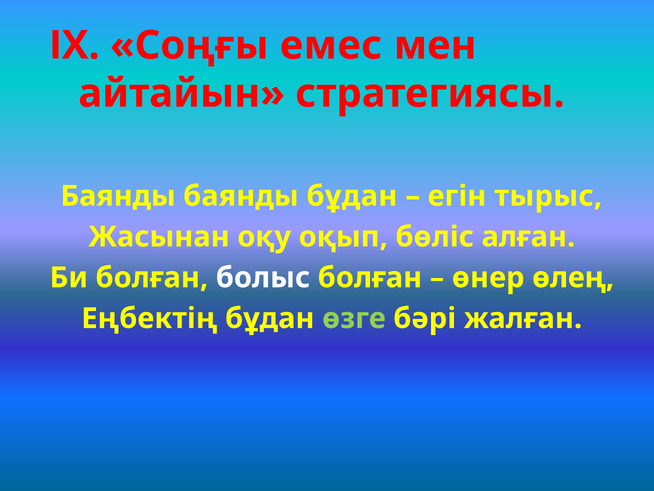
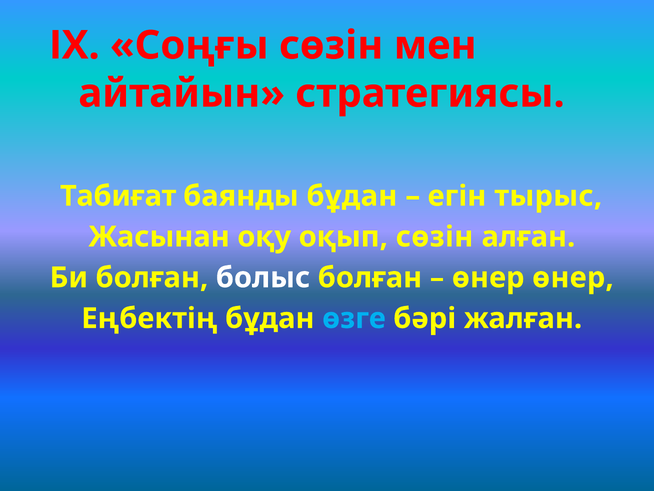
Соңғы емес: емес -> сөзін (331, 45)
Баянды: Баянды -> Табиғат (118, 196)
оқып бөліс: бөліс -> сөзін (435, 237)
өнер өлең: өлең -> өнер (573, 277)
өзге colour: light green -> light blue (354, 318)
